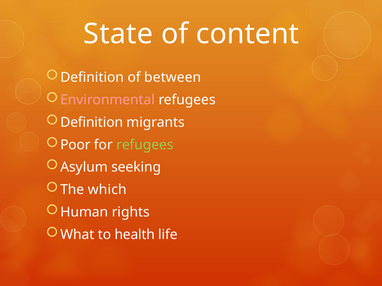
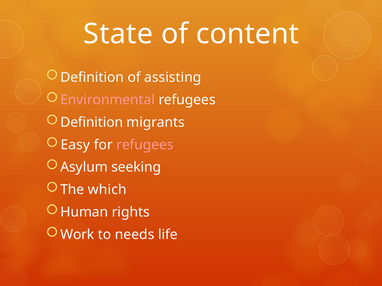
between: between -> assisting (173, 78)
Poor: Poor -> Easy (75, 145)
refugees colour: light green -> pink (145, 145)
What: What -> Work (77, 235)
health: health -> needs (135, 235)
